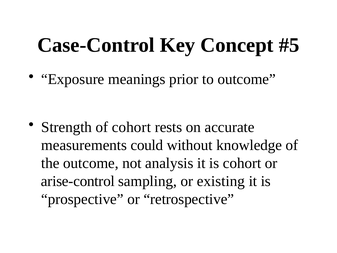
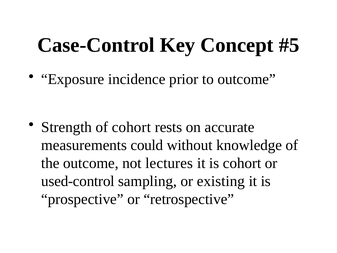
meanings: meanings -> incidence (137, 79)
analysis: analysis -> lectures (169, 163)
arise-control: arise-control -> used-control (78, 181)
